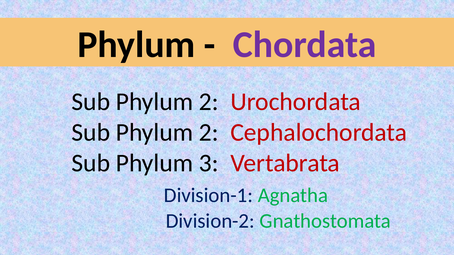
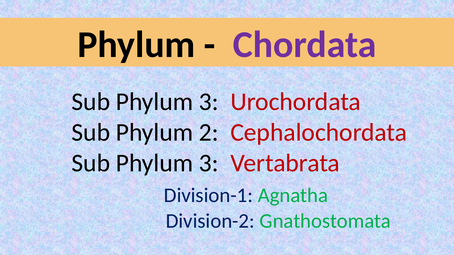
2: 2 -> 3 (209, 102)
